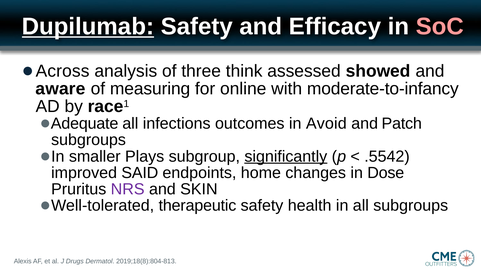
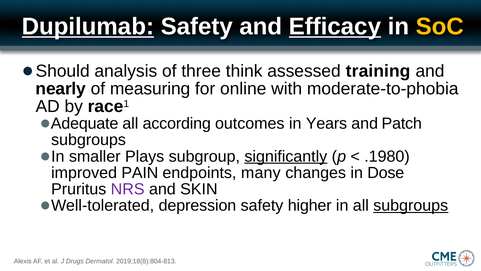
Efficacy underline: none -> present (335, 26)
SoC colour: pink -> yellow (440, 26)
Across: Across -> Should (63, 71)
showed: showed -> training (378, 71)
aware: aware -> nearly (61, 89)
moderate-to-infancy: moderate-to-infancy -> moderate-to-phobia (383, 89)
infections: infections -> according (177, 123)
Avoid: Avoid -> Years (326, 123)
.5542: .5542 -> .1980 (387, 156)
SAID: SAID -> PAIN (140, 172)
home: home -> many (261, 172)
therapeutic: therapeutic -> depression (197, 205)
health: health -> higher (310, 205)
subgroups underline: none -> present (411, 205)
